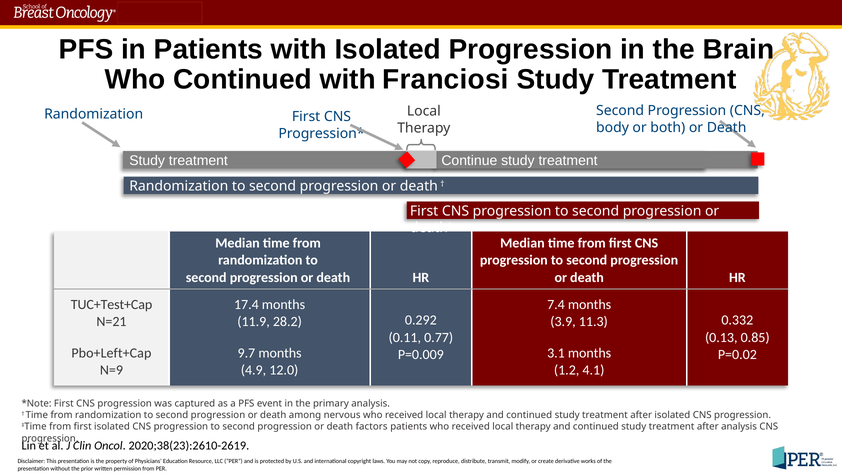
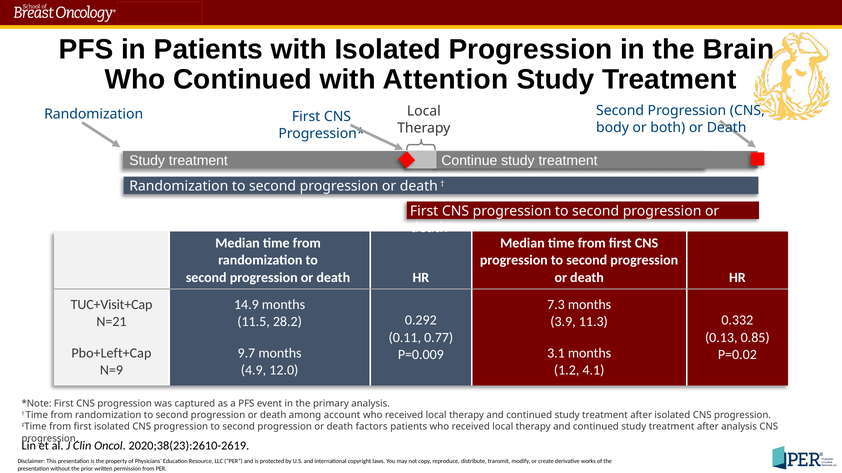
Franciosi: Franciosi -> Attention (445, 80)
TUC+Test+Cap: TUC+Test+Cap -> TUC+Visit+Cap (112, 305)
17.4: 17.4 -> 14.9 (246, 305)
7.4: 7.4 -> 7.3 (556, 305)
11.9: 11.9 -> 11.5 (254, 322)
nervous: nervous -> account (342, 416)
